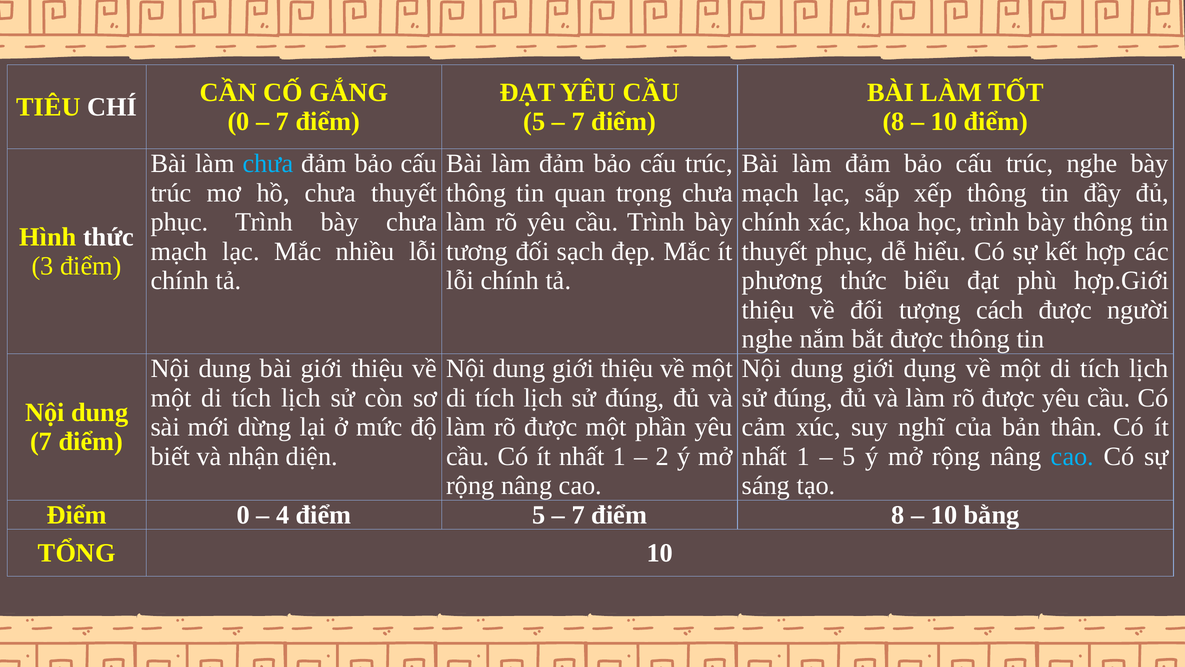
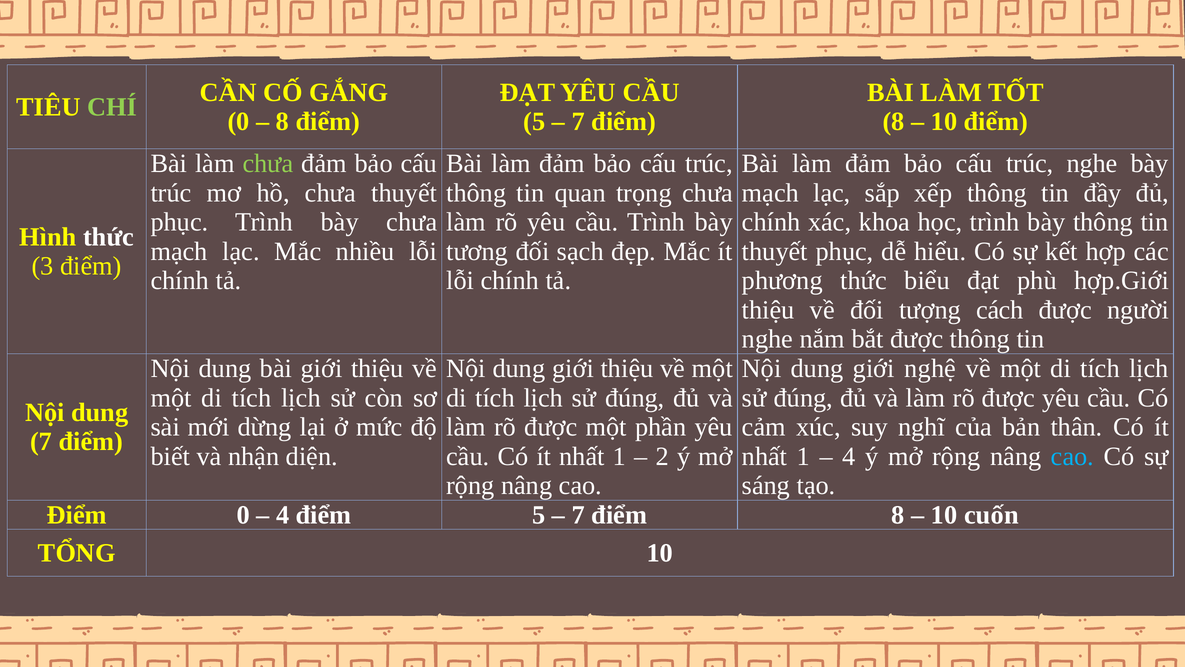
CHÍ colour: white -> light green (112, 107)
7: 7 -> 8 (283, 122)
chưa colour: light blue -> light green (268, 164)
dụng: dụng -> nghệ (930, 368)
5: 5 -> 4 (849, 456)
bằng: bằng -> cuốn (992, 515)
